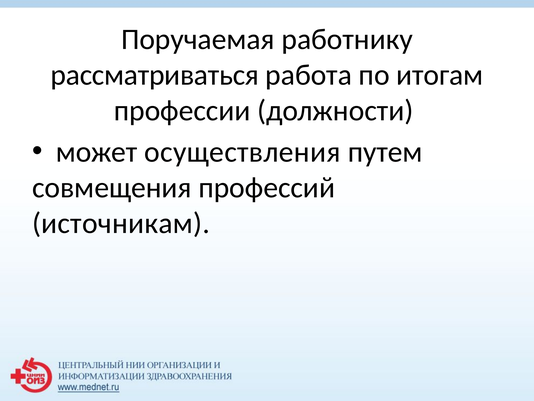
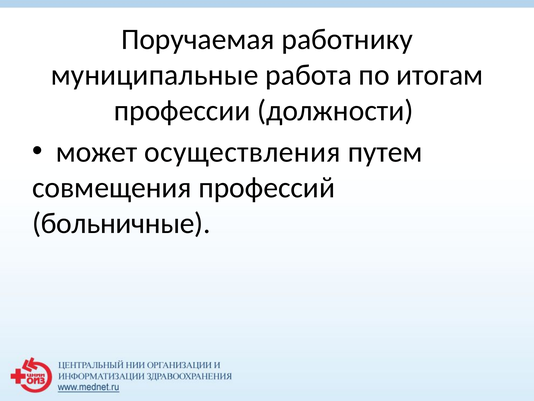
рассматриваться: рассматриваться -> муниципальные (155, 75)
источникам: источникам -> больничные (121, 223)
